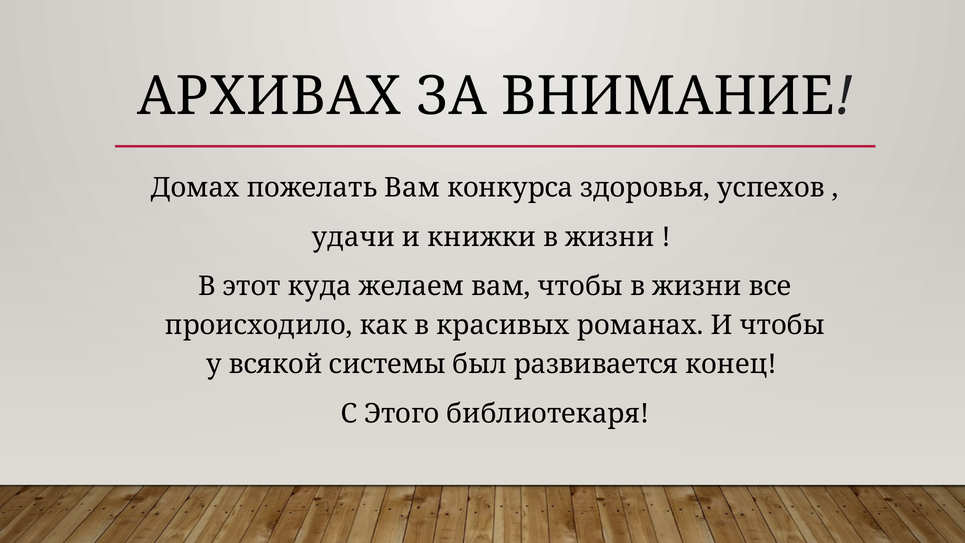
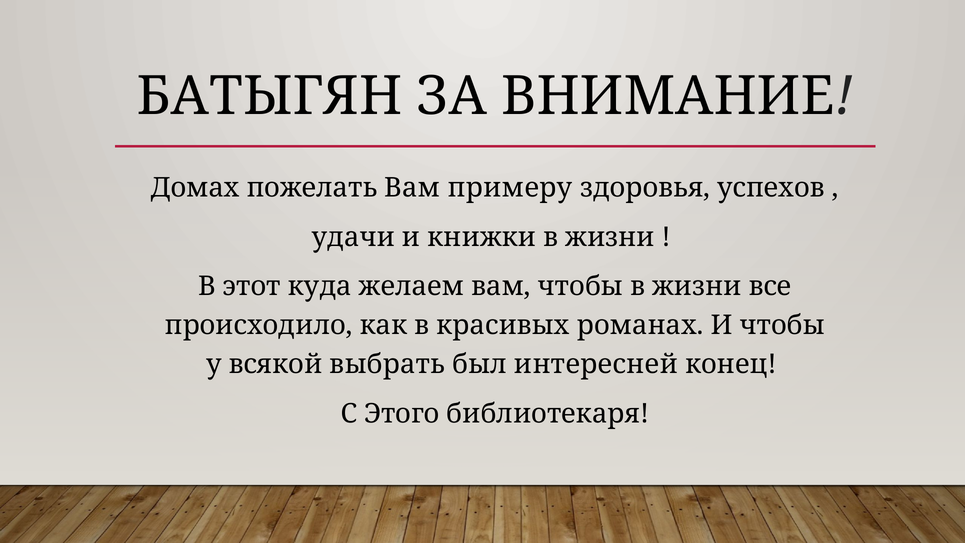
АРХИВАХ: АРХИВАХ -> БАТЫГЯН (270, 96)
конкурса: конкурса -> примеру (510, 188)
системы: системы -> выбрать (387, 364)
развивается: развивается -> интересней (596, 364)
